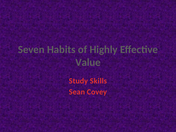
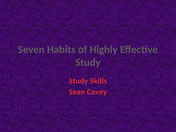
Value: Value -> Study (88, 62)
